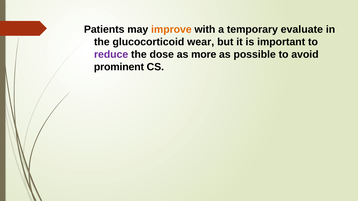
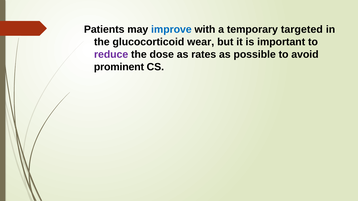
improve colour: orange -> blue (171, 30)
evaluate: evaluate -> targeted (302, 30)
more: more -> rates (204, 55)
